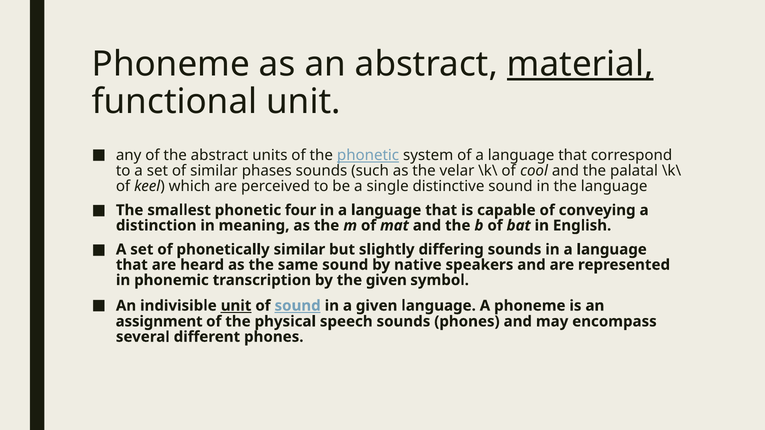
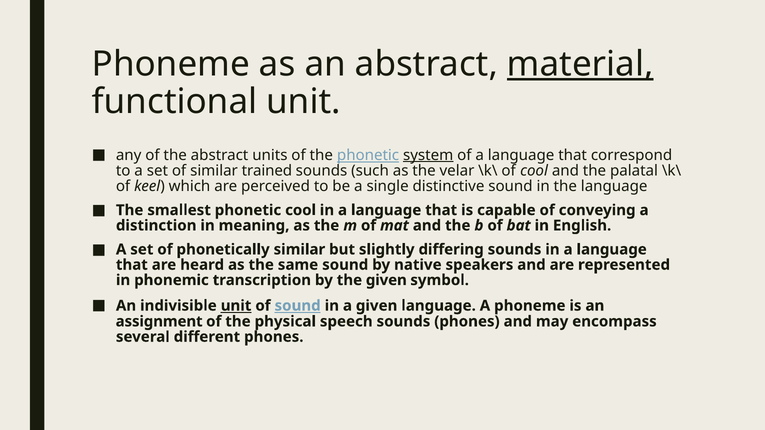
system underline: none -> present (428, 155)
phases: phases -> trained (267, 171)
phonetic four: four -> cool (301, 210)
